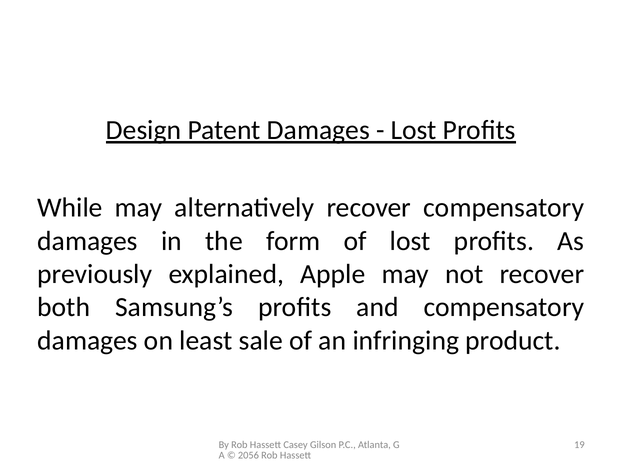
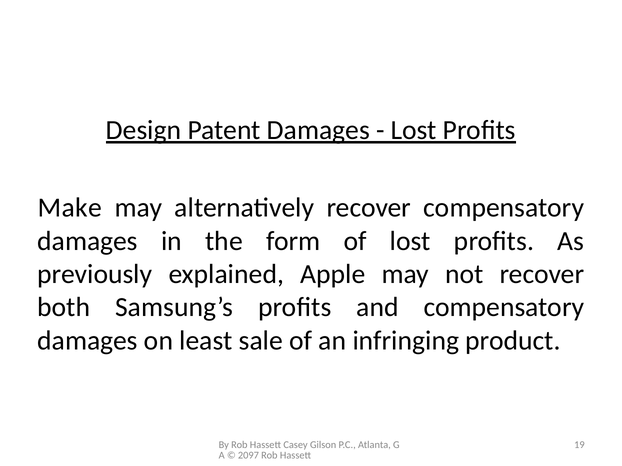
While: While -> Make (70, 208)
2056: 2056 -> 2097 (248, 456)
